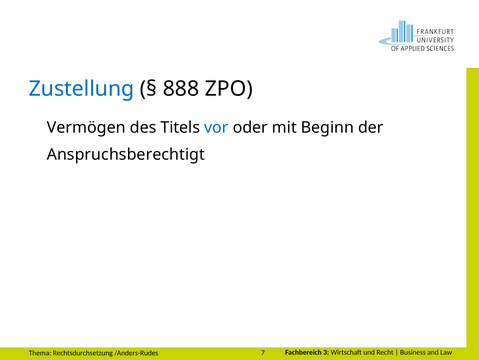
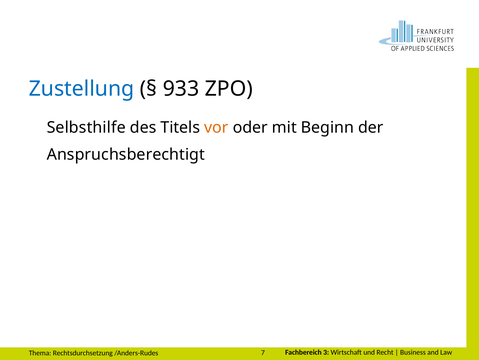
888: 888 -> 933 (181, 89)
Vermögen: Vermögen -> Selbsthilfe (86, 127)
vor colour: blue -> orange (216, 127)
